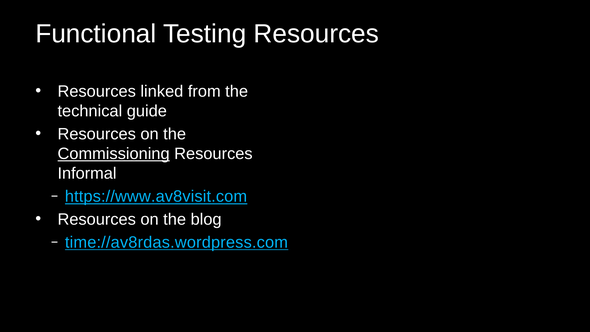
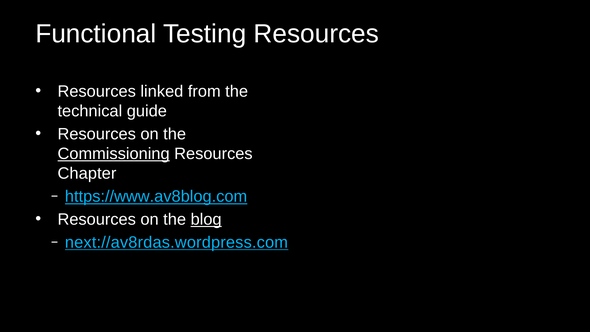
Informal: Informal -> Chapter (87, 173)
https://www.av8visit.com: https://www.av8visit.com -> https://www.av8blog.com (156, 196)
blog underline: none -> present (206, 219)
time://av8rdas.wordpress.com: time://av8rdas.wordpress.com -> next://av8rdas.wordpress.com (176, 242)
